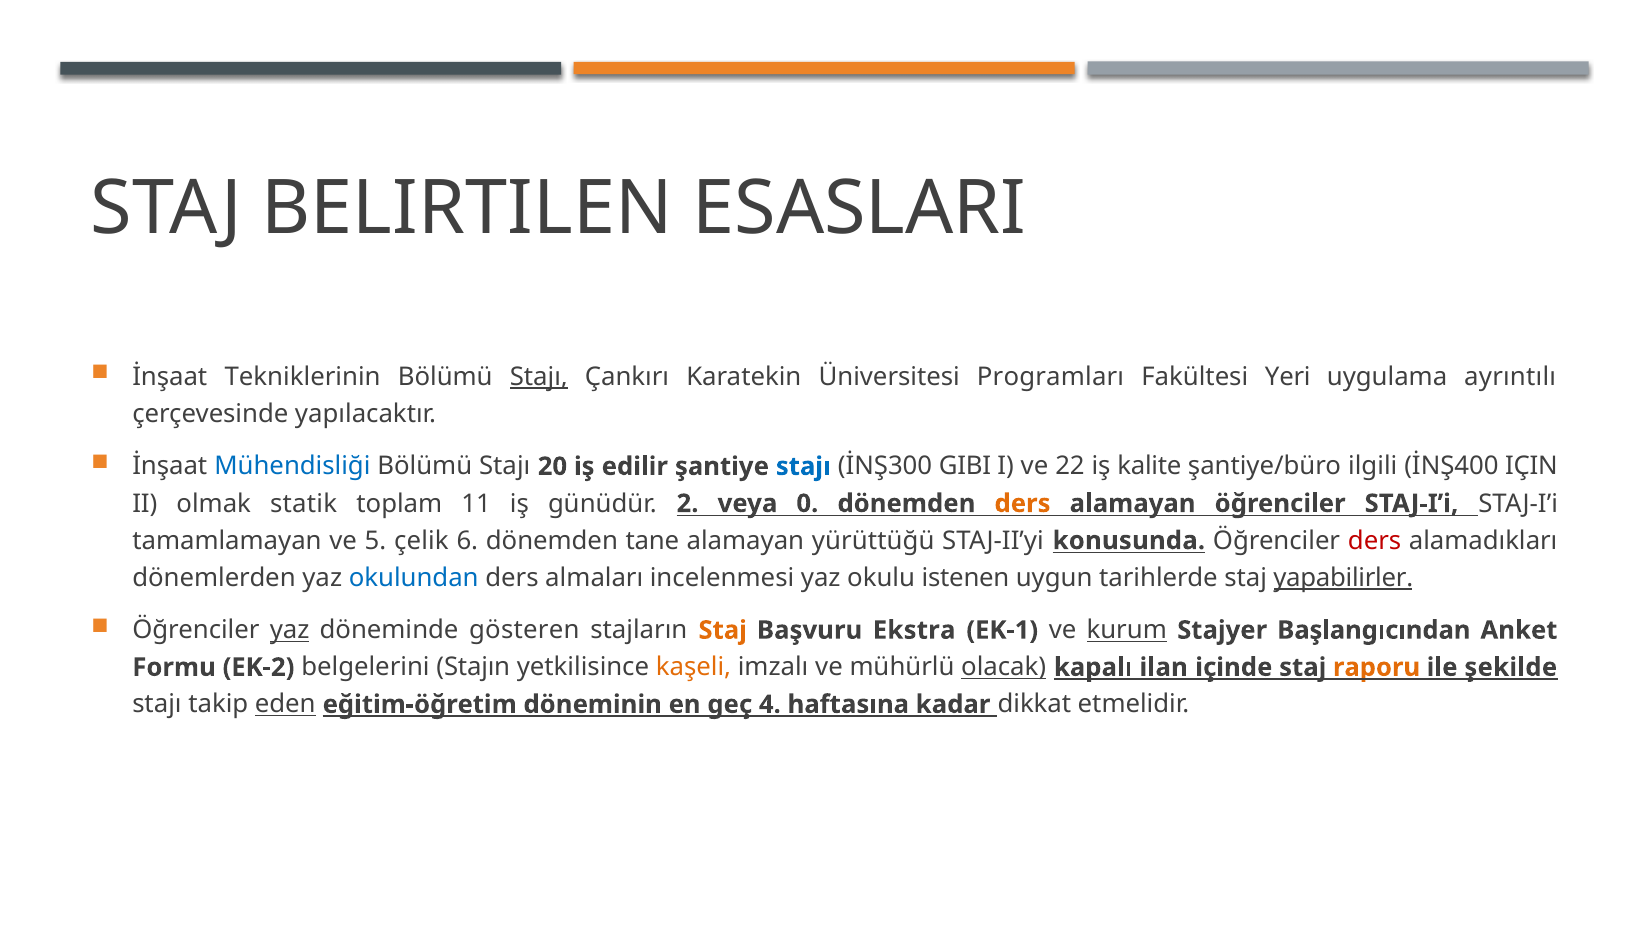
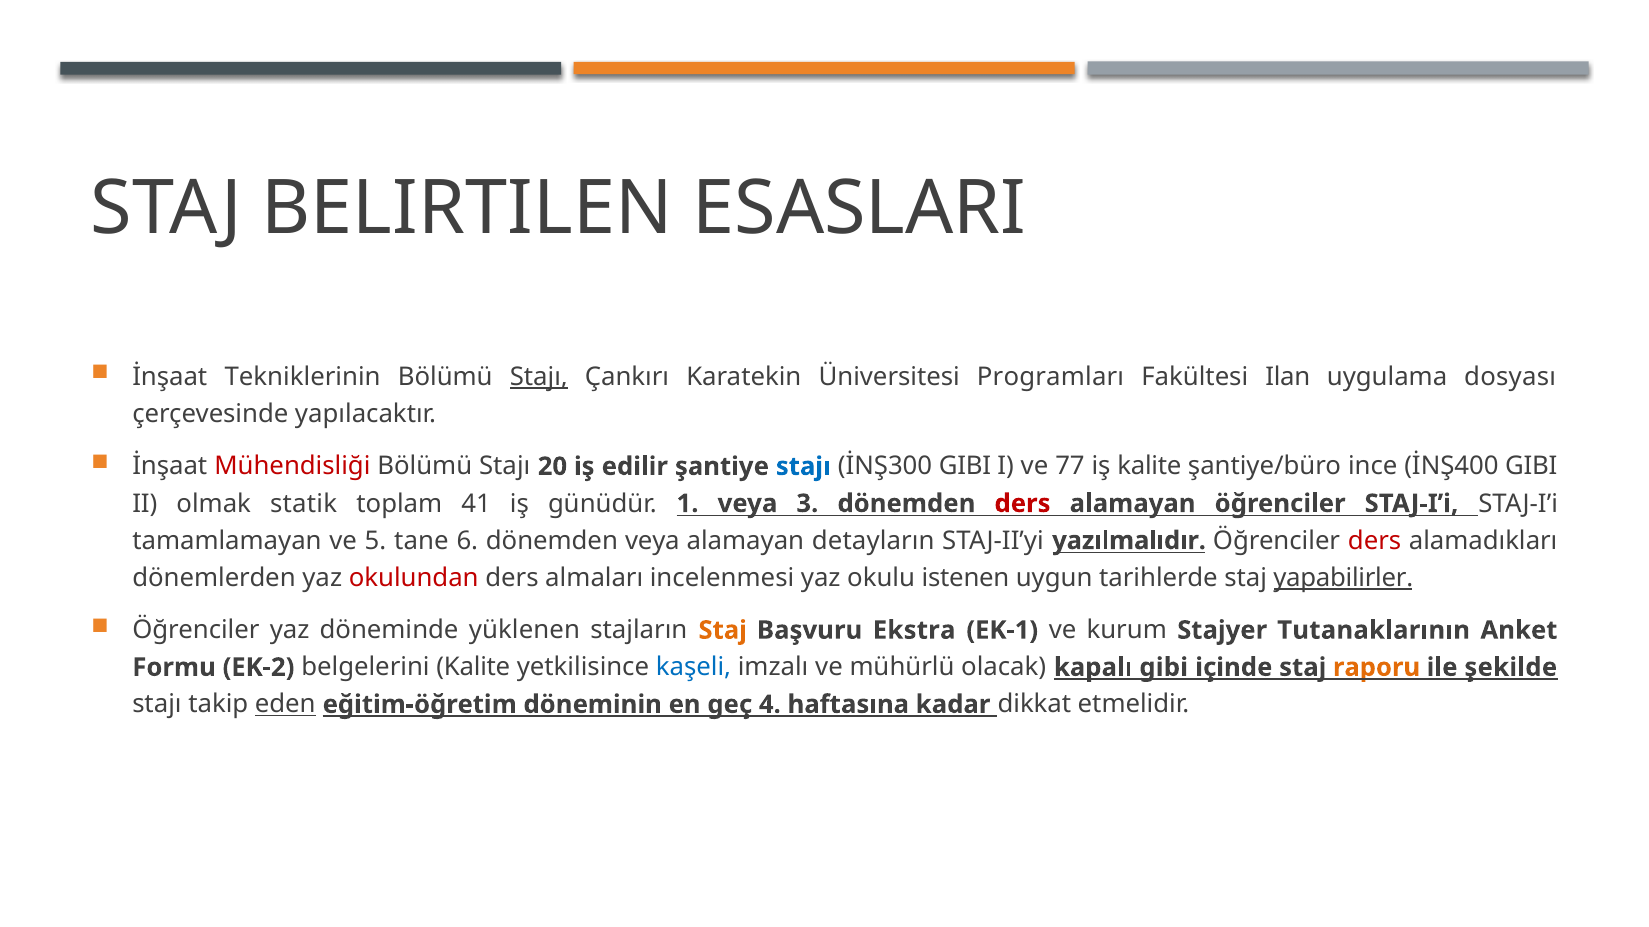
Yeri: Yeri -> Ilan (1288, 377)
ayrıntılı: ayrıntılı -> dosyası (1510, 377)
Mühendisliği colour: blue -> red (292, 467)
22: 22 -> 77 (1070, 467)
ilgili: ilgili -> ince (1373, 467)
İNŞ400 IÇIN: IÇIN -> GIBI (1531, 467)
11: 11 -> 41 (476, 504)
2: 2 -> 1 (688, 504)
0: 0 -> 3 (807, 504)
ders colour: orange -> red (1022, 504)
çelik: çelik -> tane (421, 541)
dönemden tane: tane -> veya (652, 541)
yürüttüğü: yürüttüğü -> detayların (873, 541)
konusunda: konusunda -> yazılmalıdır (1129, 541)
okulundan colour: blue -> red (414, 578)
yaz underline: present -> none (290, 631)
gösteren: gösteren -> yüklenen (524, 631)
kurum underline: present -> none (1127, 631)
Başlangıcından: Başlangıcından -> Tutanaklarının (1374, 631)
belgelerini Stajın: Stajın -> Kalite (473, 668)
kaşeli colour: orange -> blue (694, 668)
olacak underline: present -> none (1004, 668)
kapalı ilan: ilan -> gibi (1164, 668)
